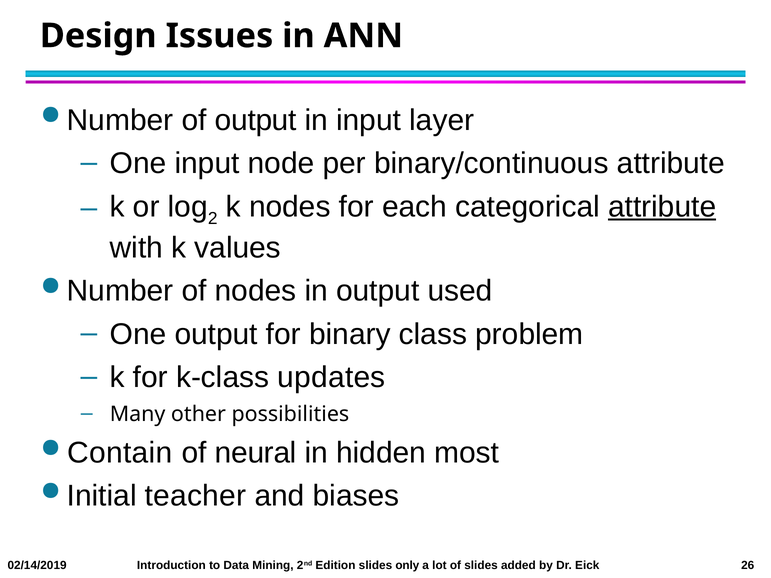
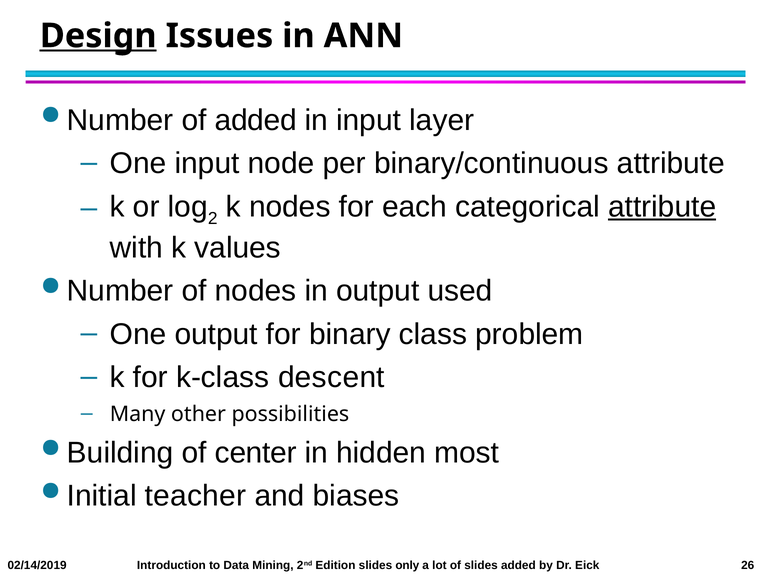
Design underline: none -> present (98, 36)
of output: output -> added (256, 120)
updates: updates -> descent (331, 378)
Contain: Contain -> Building (120, 453)
neural: neural -> center (256, 453)
